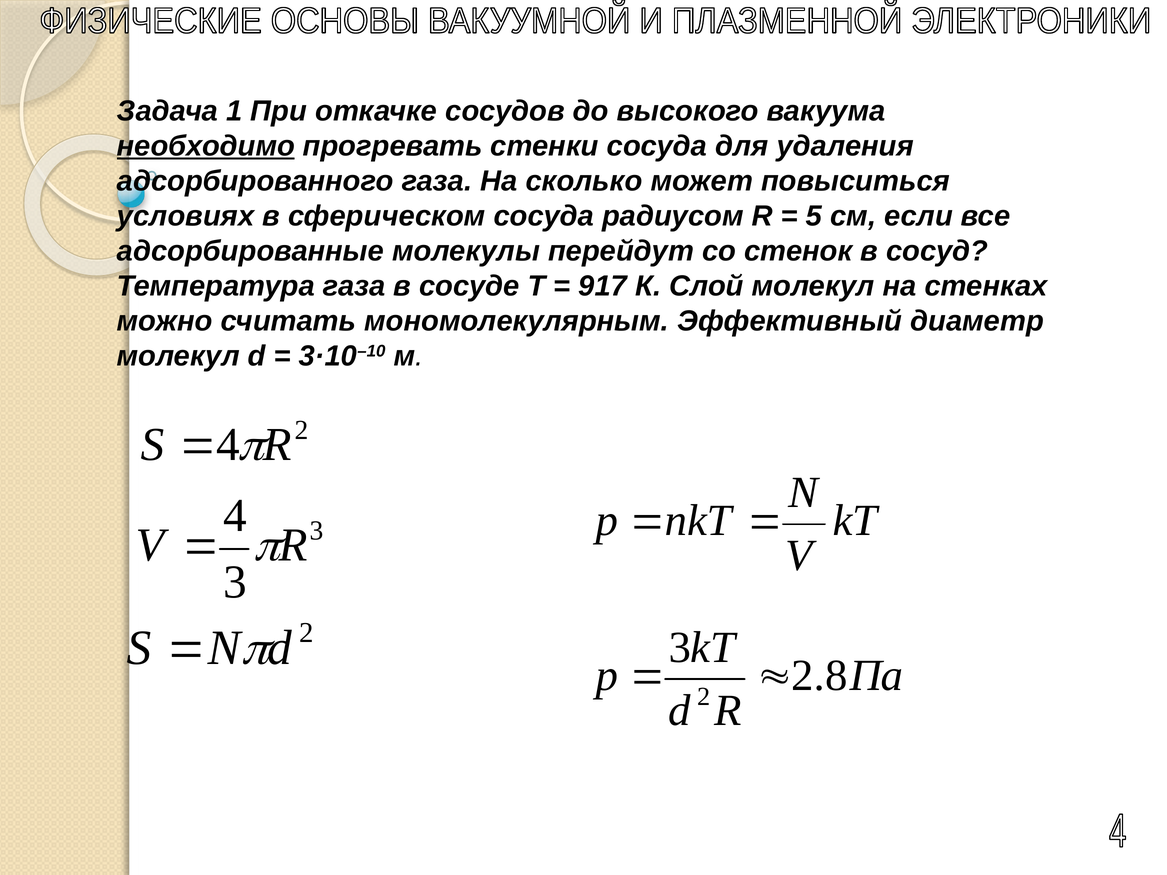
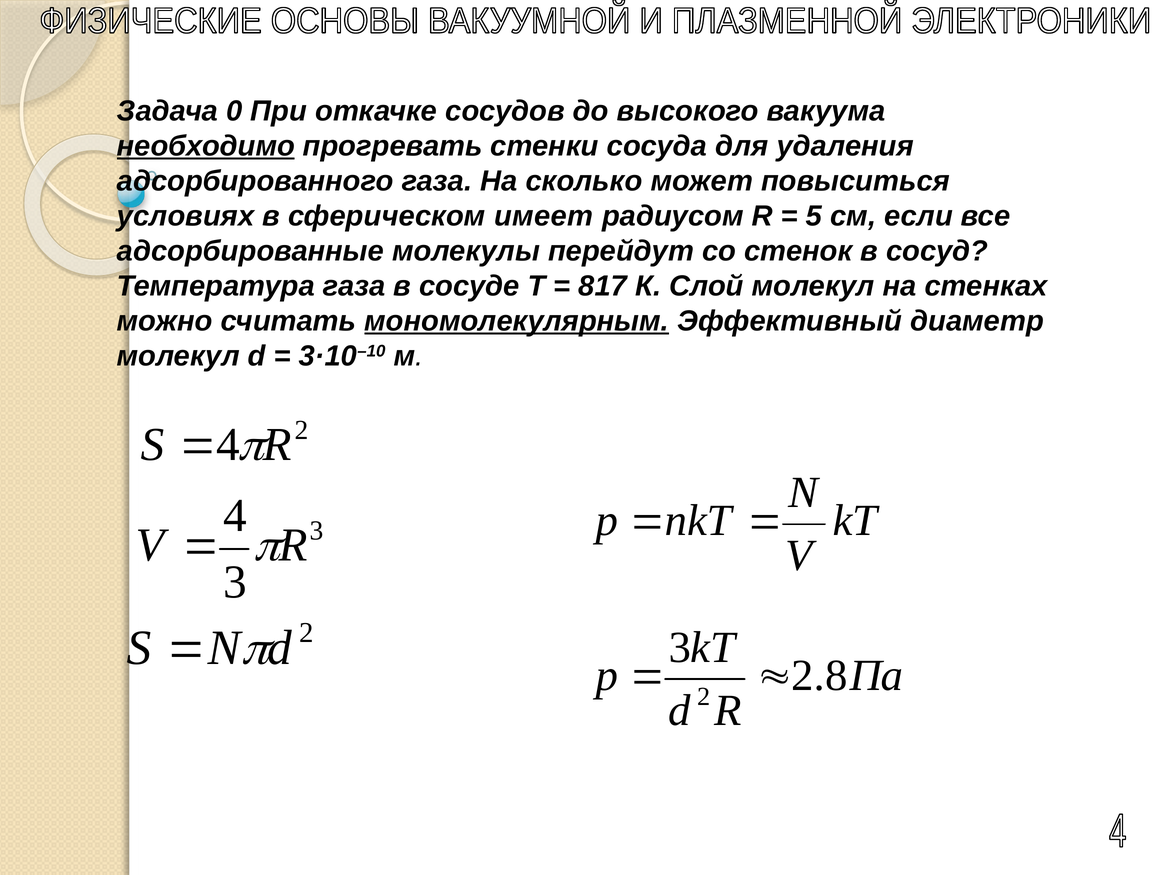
1: 1 -> 0 (234, 111)
сферическом сосуда: сосуда -> имеет (544, 216)
917: 917 -> 817 (603, 286)
мономолекулярным underline: none -> present (517, 321)
